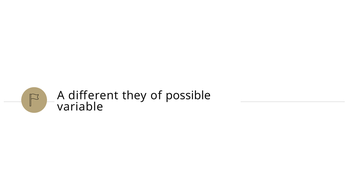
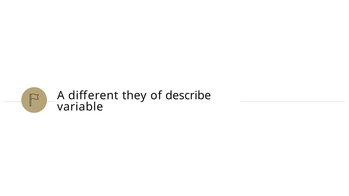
possible: possible -> describe (188, 96)
